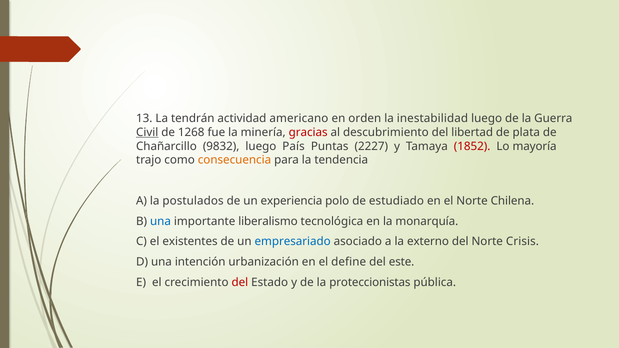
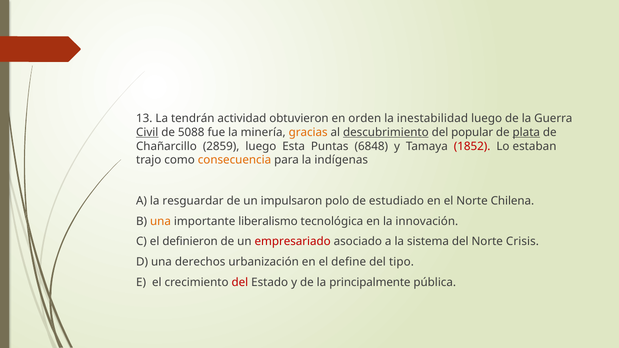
americano: americano -> obtuvieron (299, 118)
1268: 1268 -> 5088 (191, 132)
gracias colour: red -> orange (308, 132)
descubrimiento underline: none -> present (386, 132)
libertad: libertad -> popular (472, 132)
plata underline: none -> present (526, 132)
9832: 9832 -> 2859 (221, 146)
País: País -> Esta (294, 146)
2227: 2227 -> 6848 (371, 146)
mayoría: mayoría -> estaban (535, 146)
tendencia: tendencia -> indígenas (341, 160)
postulados: postulados -> resguardar (193, 201)
experiencia: experiencia -> impulsaron (291, 201)
una colour: blue -> orange (161, 221)
monarquía: monarquía -> innovación (427, 221)
existentes: existentes -> definieron (190, 242)
empresariado colour: blue -> red (293, 242)
externo: externo -> sistema (428, 242)
intención: intención -> derechos (200, 262)
este: este -> tipo (401, 262)
proteccionistas: proteccionistas -> principalmente (370, 282)
